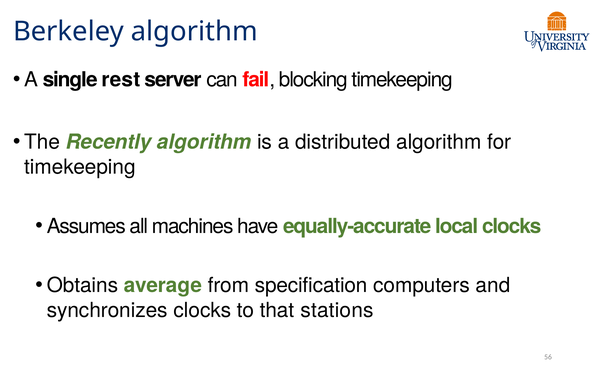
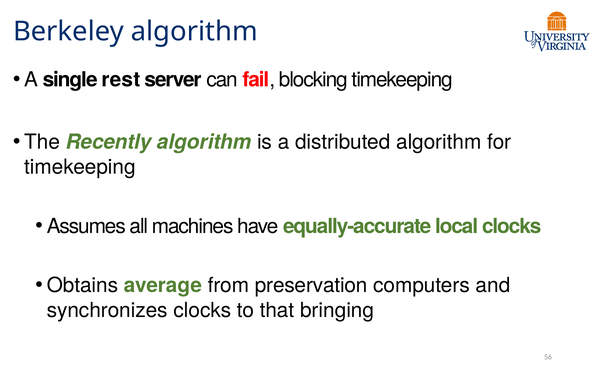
specification: specification -> preservation (311, 286)
stations: stations -> bringing (337, 311)
